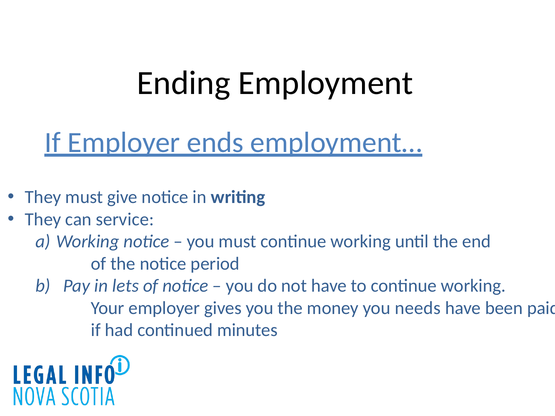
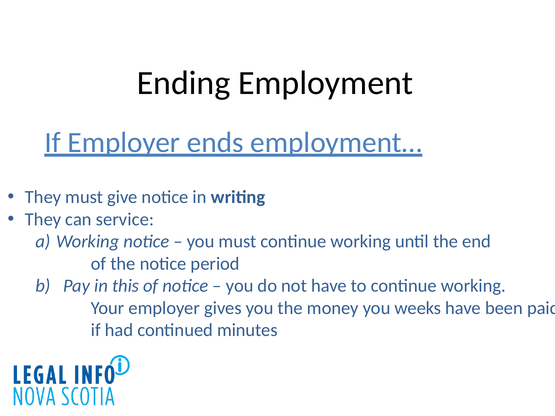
lets: lets -> this (126, 286)
needs: needs -> weeks (418, 308)
